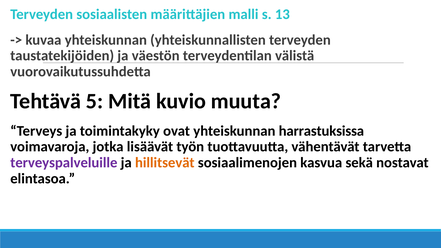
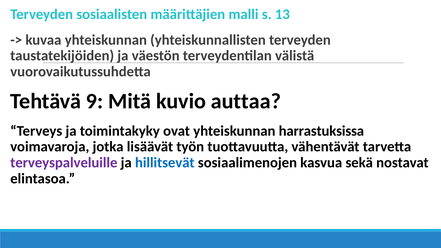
5: 5 -> 9 (95, 101)
muuta: muuta -> auttaa (246, 101)
hillitsevät colour: orange -> blue (165, 163)
